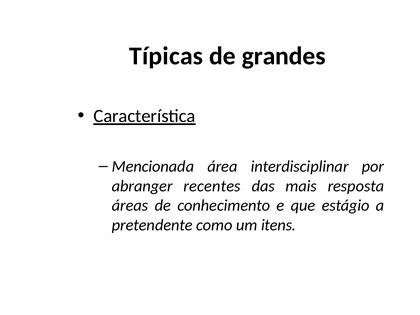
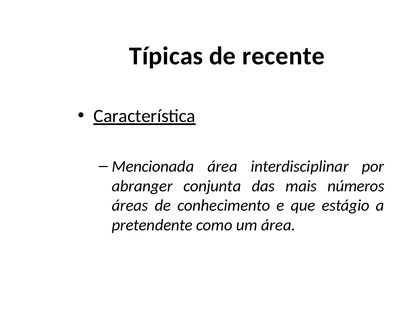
grandes: grandes -> recente (283, 56)
recentes: recentes -> conjunta (212, 186)
resposta: resposta -> números (356, 186)
um itens: itens -> área (278, 225)
